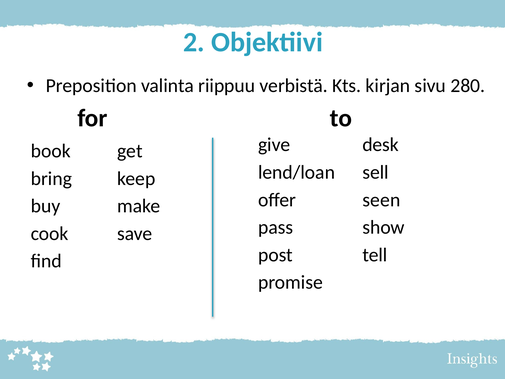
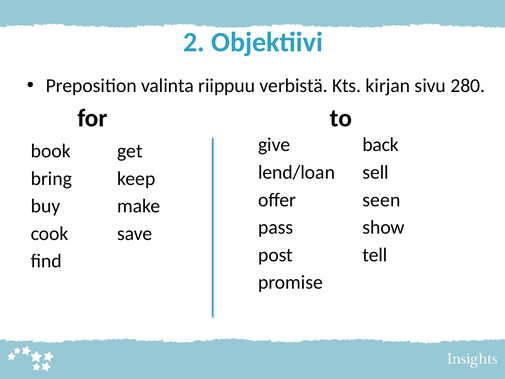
desk: desk -> back (381, 145)
